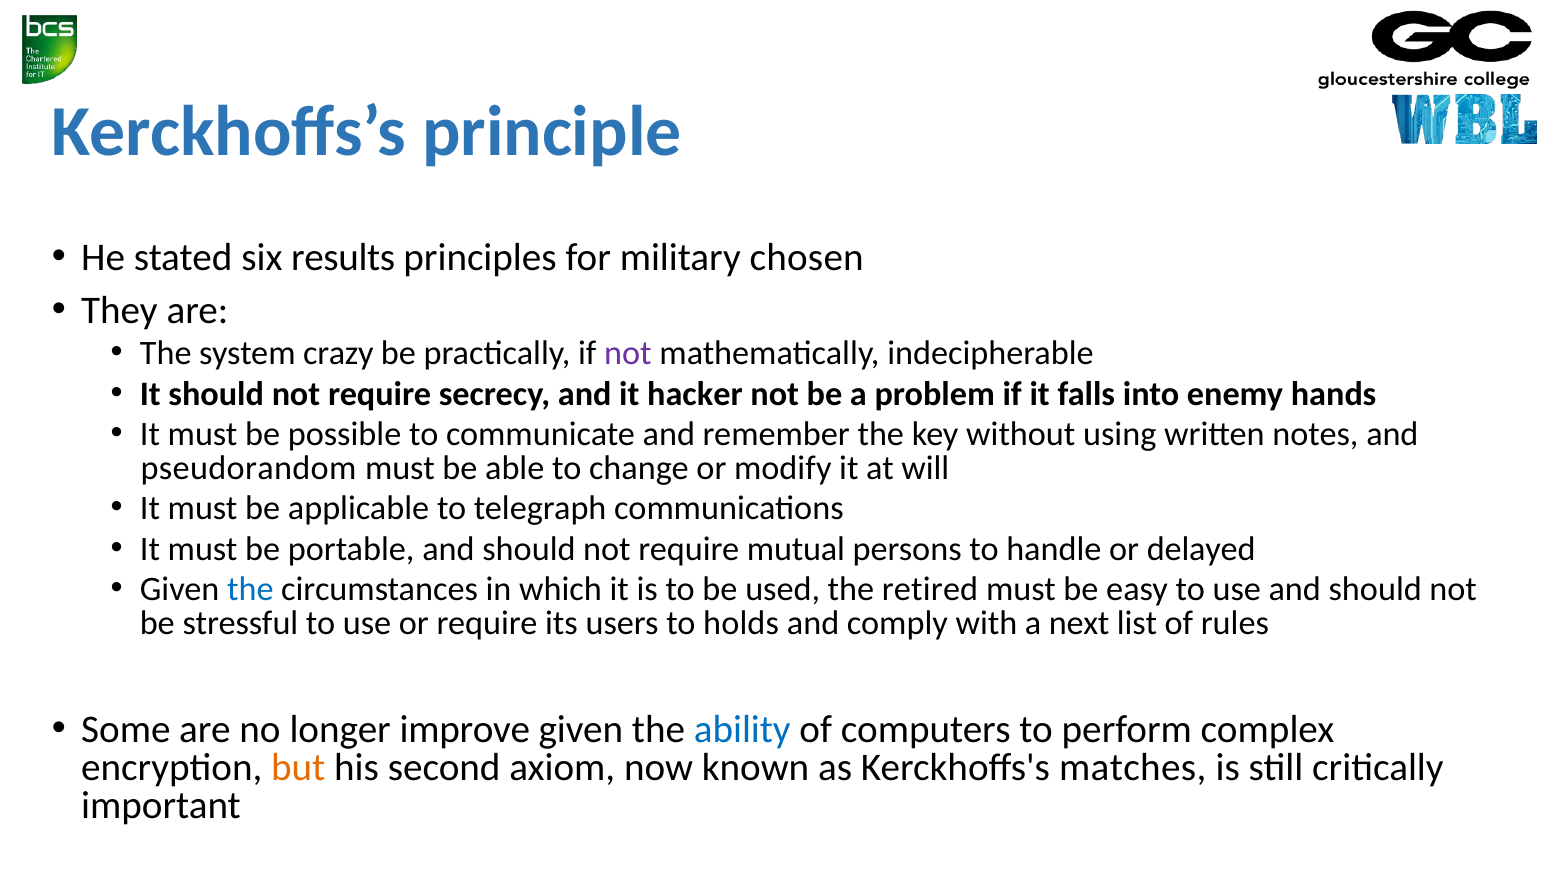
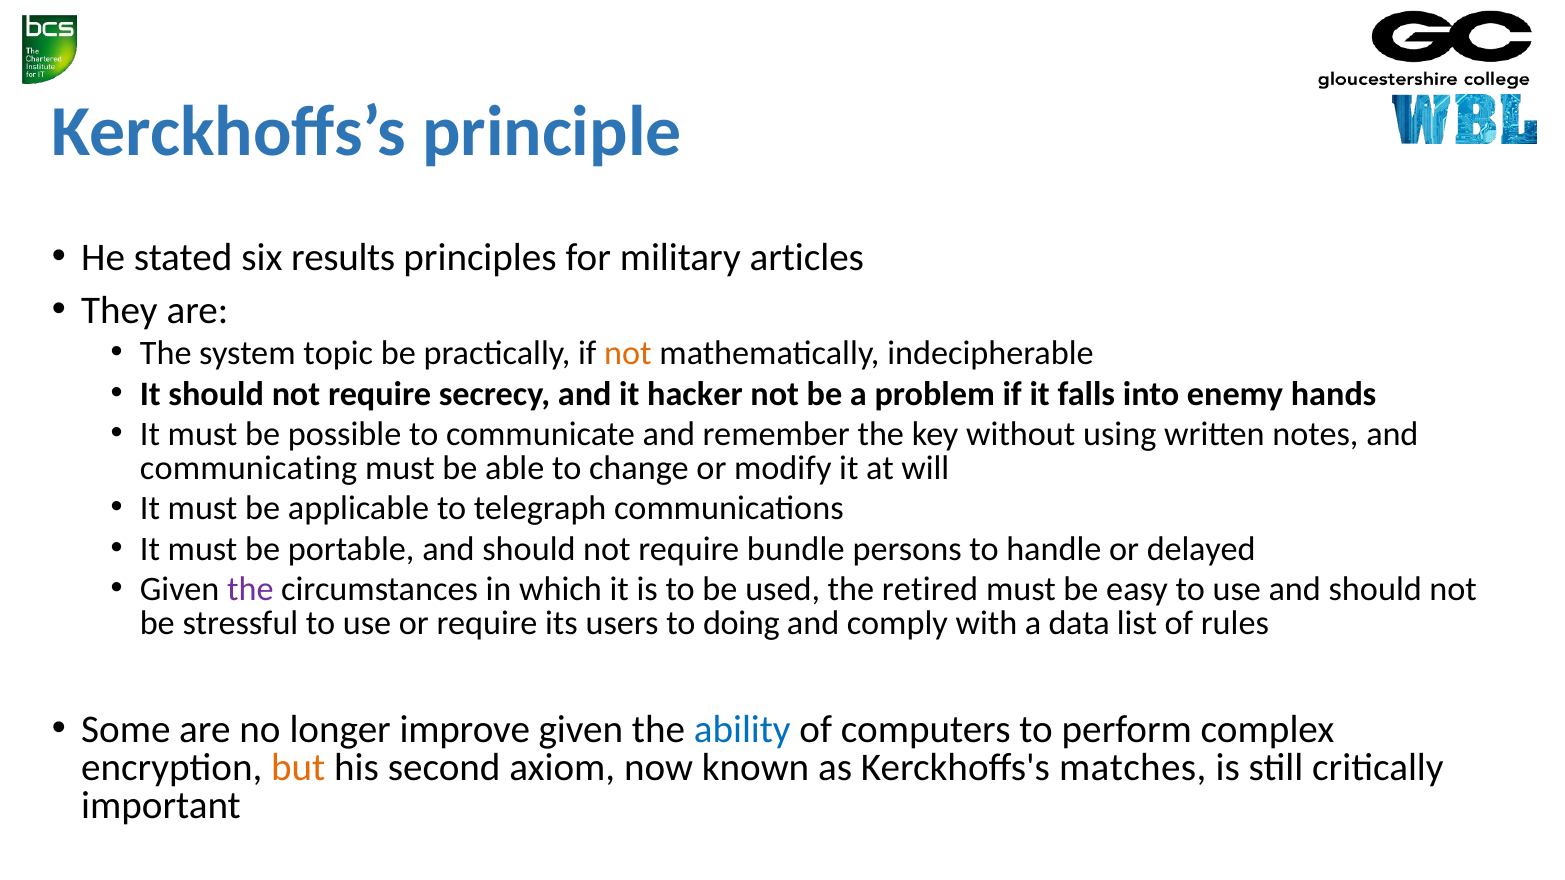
chosen: chosen -> articles (807, 258)
crazy: crazy -> topic (338, 354)
not colour: purple -> orange (628, 354)
pseudorandom: pseudorandom -> communicating (249, 468)
mutual: mutual -> bundle (796, 549)
the colour: blue -> purple (250, 590)
holds: holds -> doing (741, 623)
next: next -> data (1079, 623)
